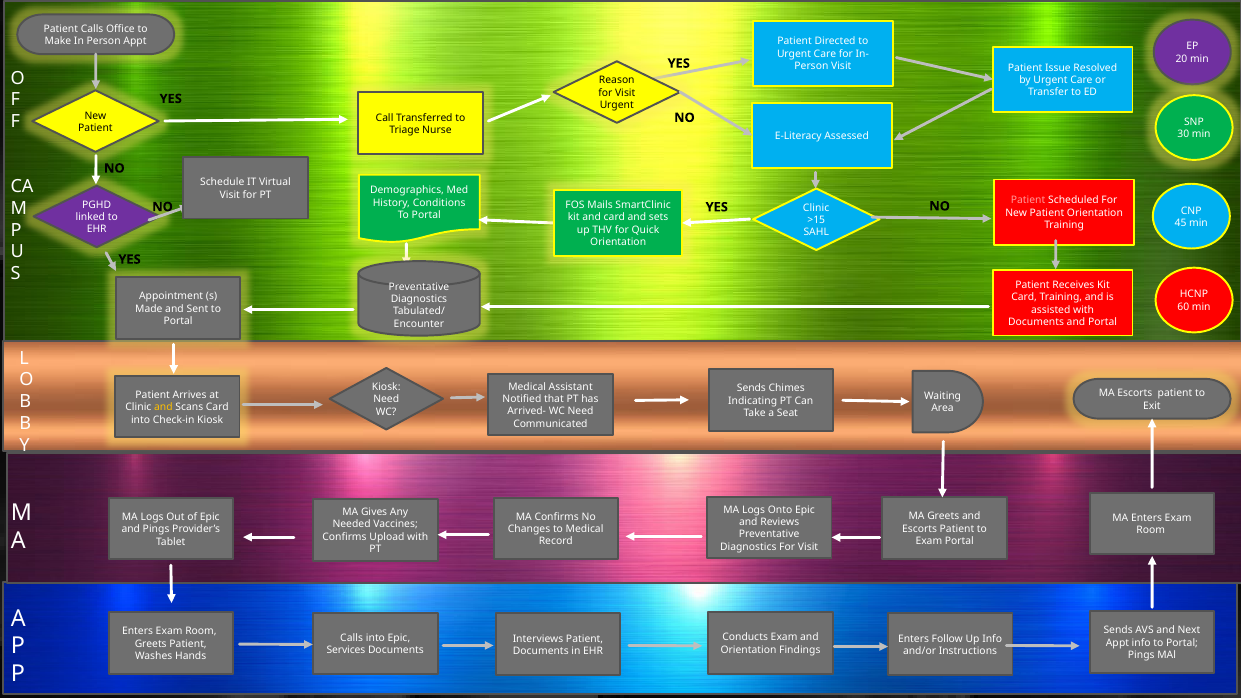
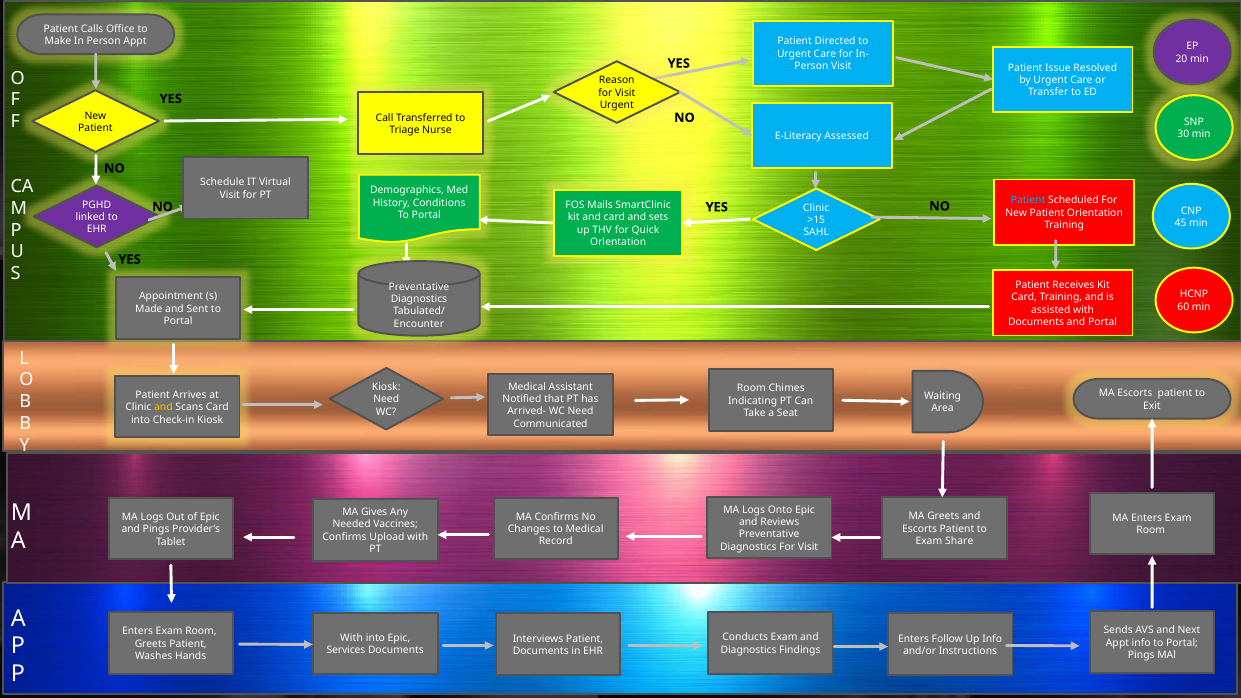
Patient colour: pink -> light blue (1028, 200)
Sends: Sends -> Room (751, 388)
Exam Portal: Portal -> Share (959, 541)
Calls: Calls -> With (352, 638)
Orientation: Orientation -> Diagnostics (749, 650)
